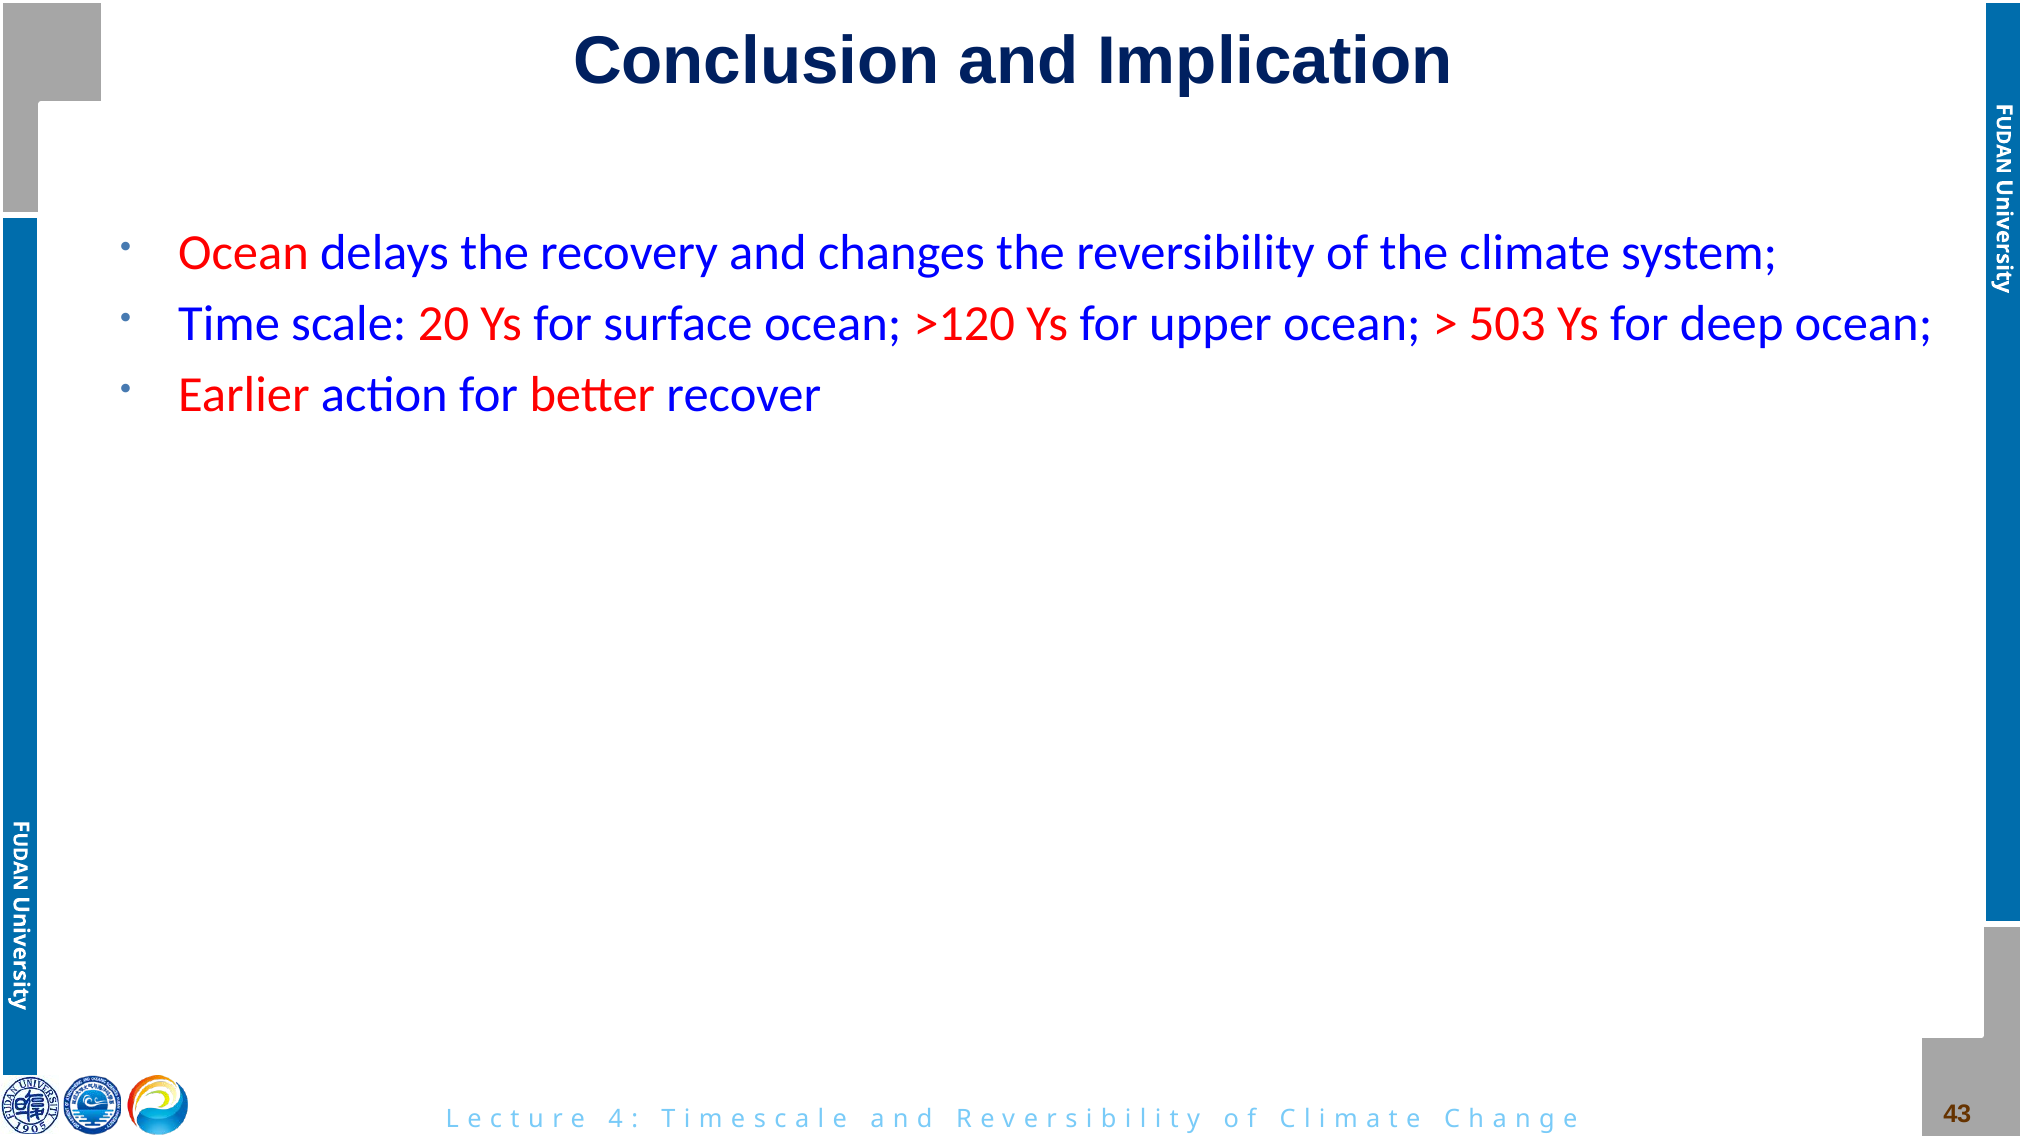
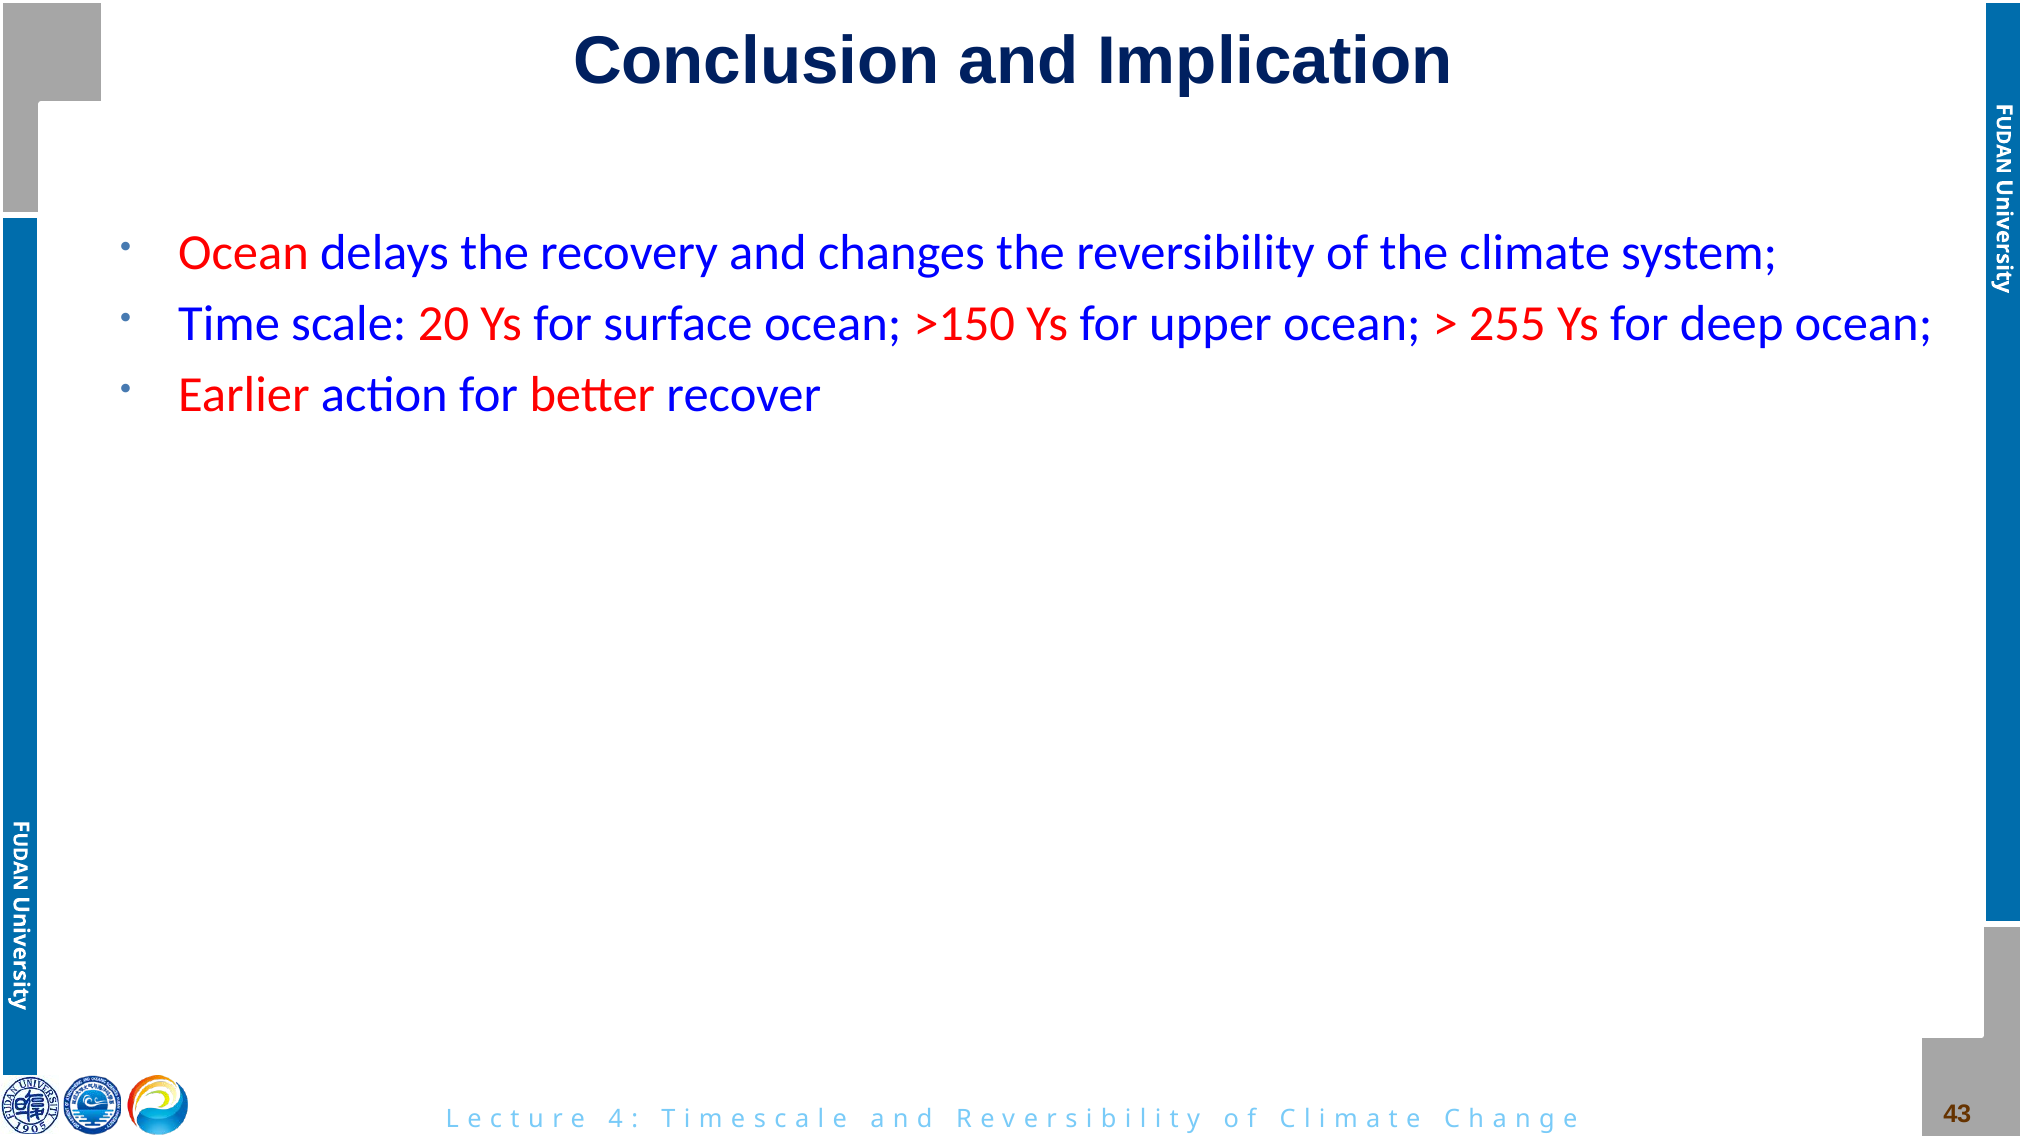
>120: >120 -> >150 (964, 324)
503: 503 -> 255 (1507, 324)
